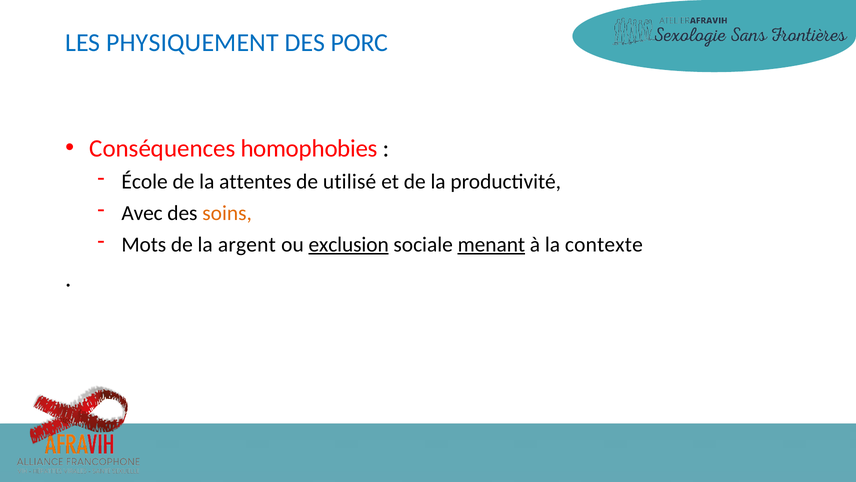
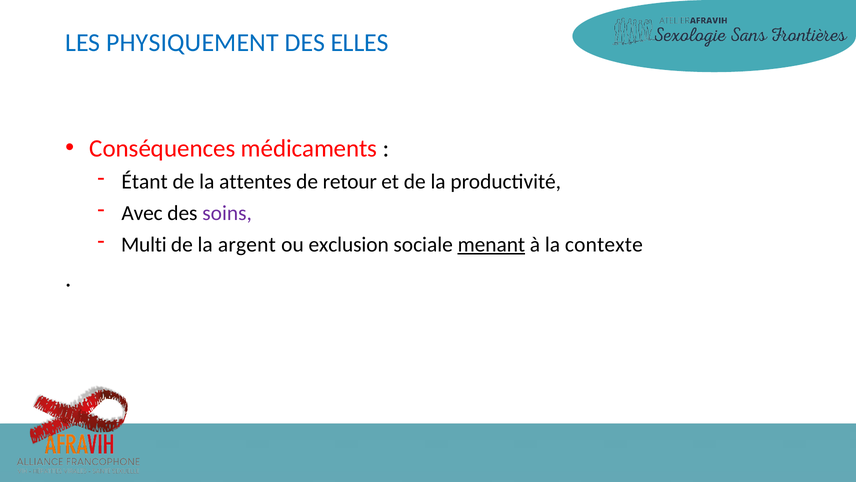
PORC: PORC -> ELLES (360, 43)
homophobies: homophobies -> médicaments (309, 148)
École: École -> Étant (145, 181)
utilisé: utilisé -> retour (350, 181)
soins colour: orange -> purple (227, 213)
Mots: Mots -> Multi (144, 244)
exclusion underline: present -> none (349, 244)
